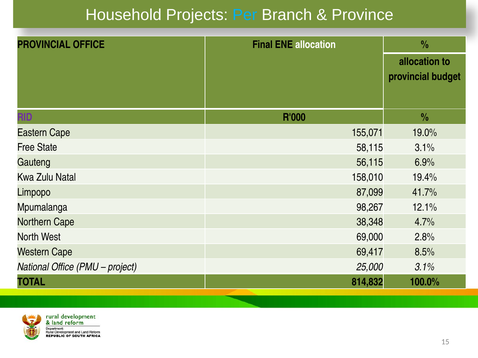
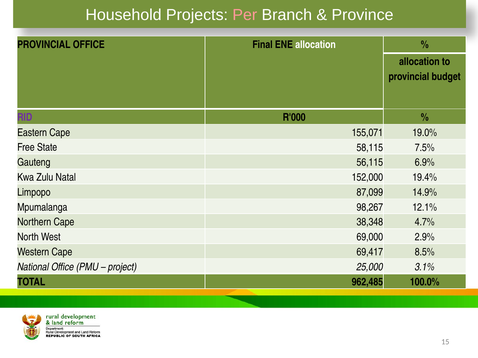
Per colour: light blue -> pink (245, 15)
58,115 3.1%: 3.1% -> 7.5% (425, 148)
158,010: 158,010 -> 152,000 (367, 178)
41.7%: 41.7% -> 14.9% (425, 193)
2.8%: 2.8% -> 2.9% (425, 237)
814,832: 814,832 -> 962,485 (367, 282)
